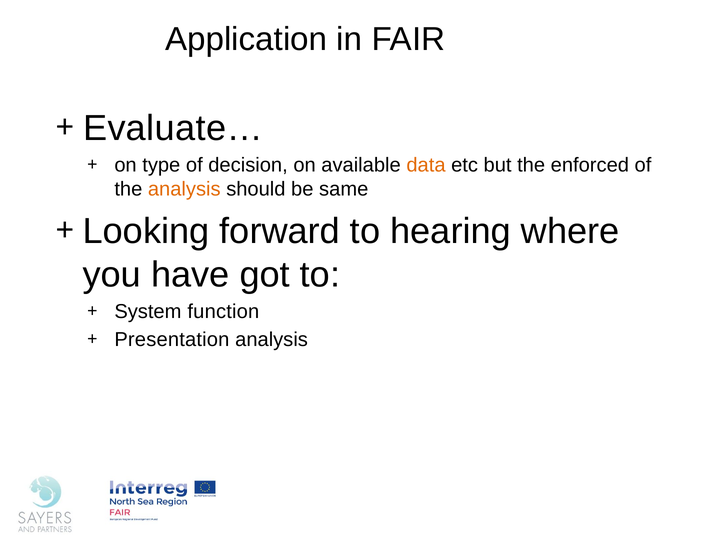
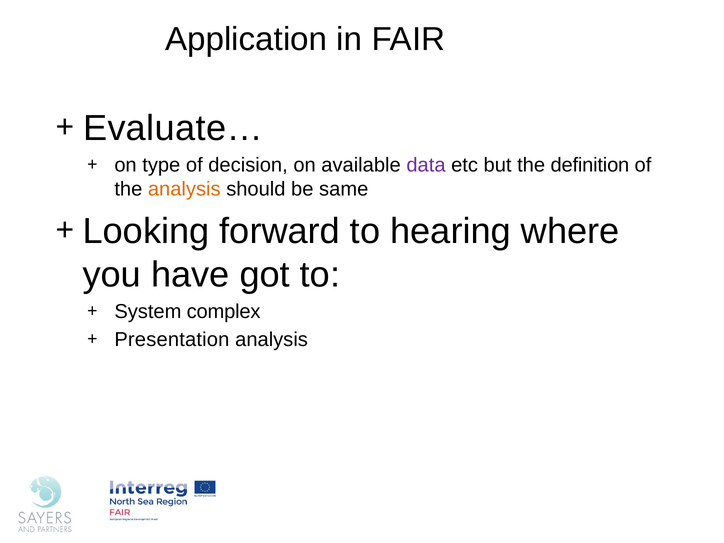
data colour: orange -> purple (426, 165)
enforced: enforced -> definition (590, 165)
function: function -> complex (224, 311)
